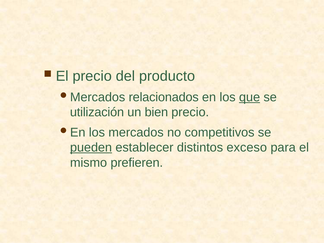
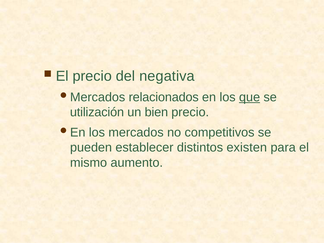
producto: producto -> negativa (167, 76)
pueden underline: present -> none (91, 148)
exceso: exceso -> existen (247, 148)
prefieren: prefieren -> aumento (137, 163)
